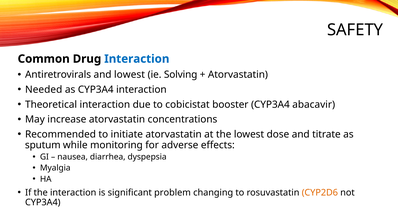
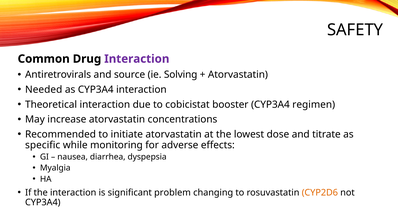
Interaction colour: blue -> purple (137, 59)
and lowest: lowest -> source (130, 75)
abacavir: abacavir -> regimen (314, 104)
sputum: sputum -> specific (43, 145)
